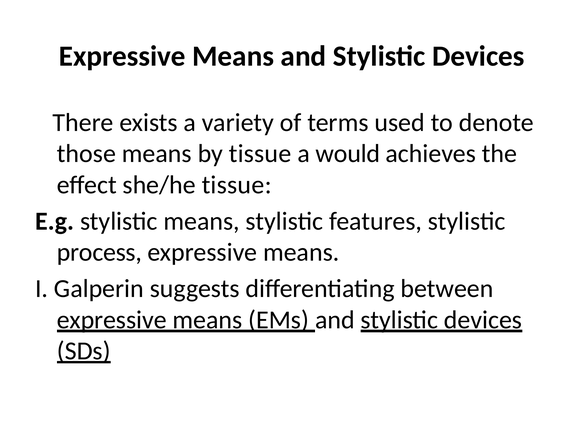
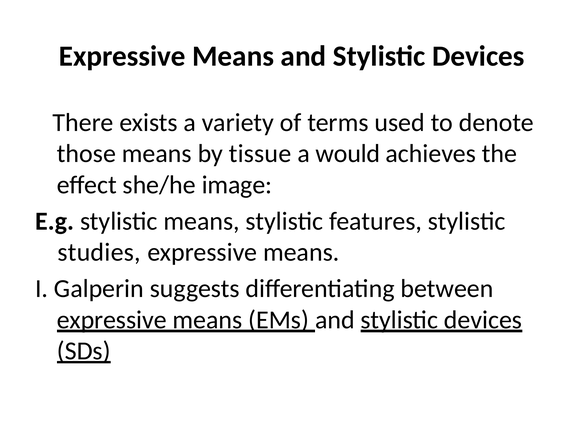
she/he tissue: tissue -> image (237, 185)
process: process -> studies (99, 252)
